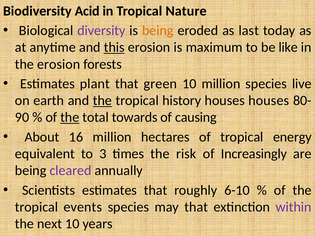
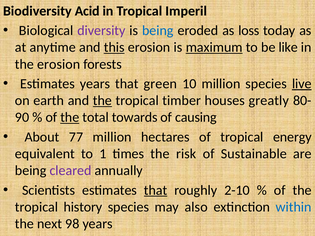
Nature: Nature -> Imperil (186, 11)
being colour: orange -> blue (158, 31)
last: last -> loss (249, 31)
maximum underline: none -> present (214, 47)
Estimates plant: plant -> years (95, 84)
live underline: none -> present (302, 84)
history: history -> timber (182, 101)
houses houses: houses -> greatly (269, 101)
16: 16 -> 77 (76, 137)
3: 3 -> 1 (103, 154)
Increasingly: Increasingly -> Sustainable (254, 154)
that underline: none -> present (156, 190)
6-10: 6-10 -> 2-10 (237, 190)
events: events -> history (83, 207)
may that: that -> also (196, 207)
within colour: purple -> blue (294, 207)
next 10: 10 -> 98 (72, 224)
